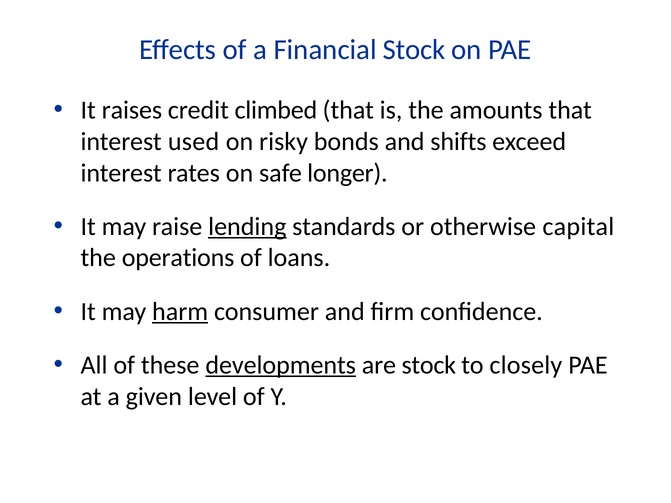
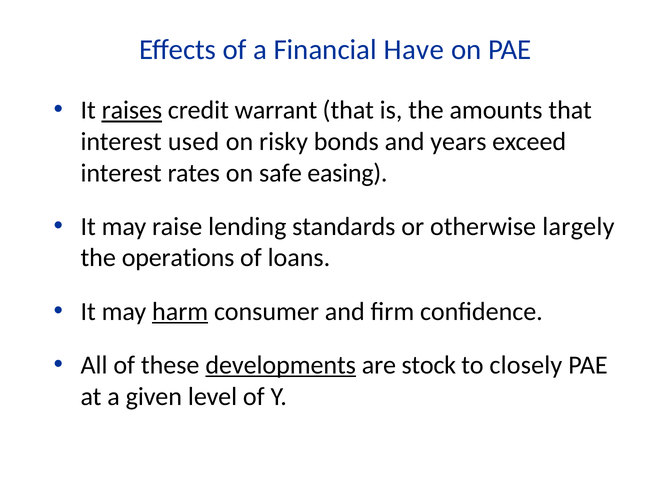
Financial Stock: Stock -> Have (414, 50)
raises underline: none -> present (132, 110)
climbed: climbed -> warrant (276, 110)
shifts: shifts -> years (458, 142)
longer: longer -> easing (347, 173)
lending underline: present -> none (247, 227)
capital: capital -> largely (578, 227)
